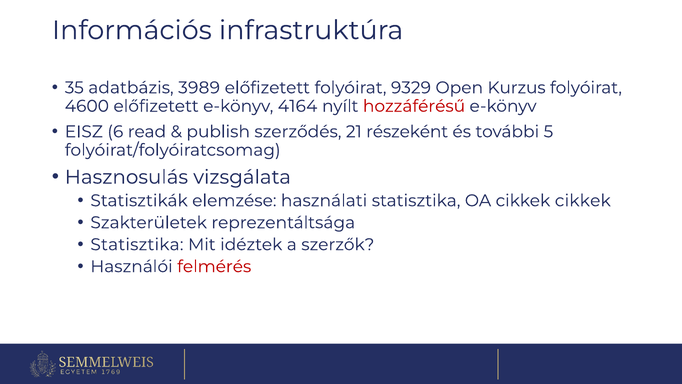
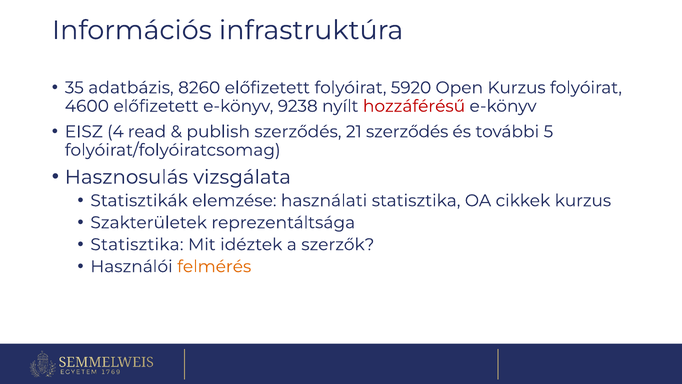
3989: 3989 -> 8260 (199, 88)
9329: 9329 -> 5920 (411, 88)
4164: 4164 -> 9238 (298, 106)
6: 6 -> 4 (115, 132)
21 részeként: részeként -> szerződés (407, 132)
cikkek cikkek: cikkek -> kurzus (583, 200)
felmérés colour: red -> orange (214, 266)
